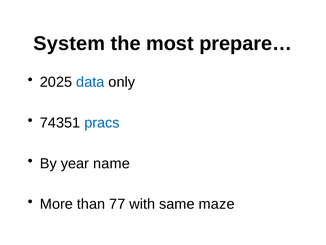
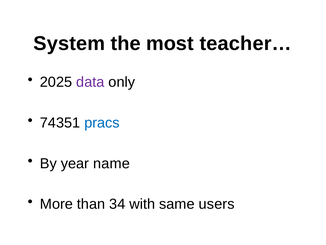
prepare…: prepare… -> teacher… (246, 43)
data colour: blue -> purple (90, 82)
77: 77 -> 34 (117, 204)
maze: maze -> users (217, 204)
